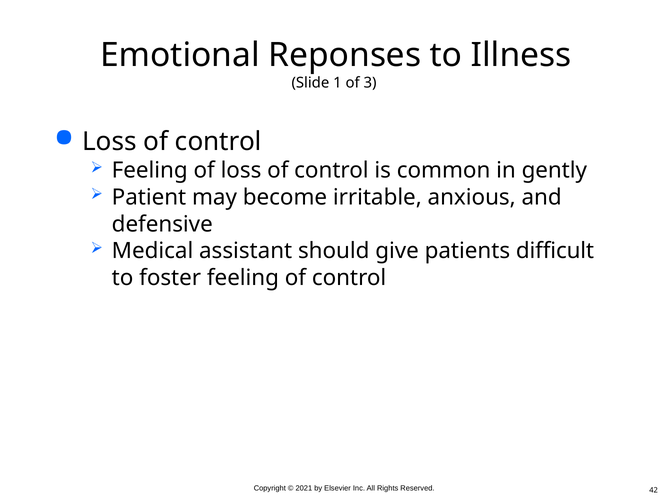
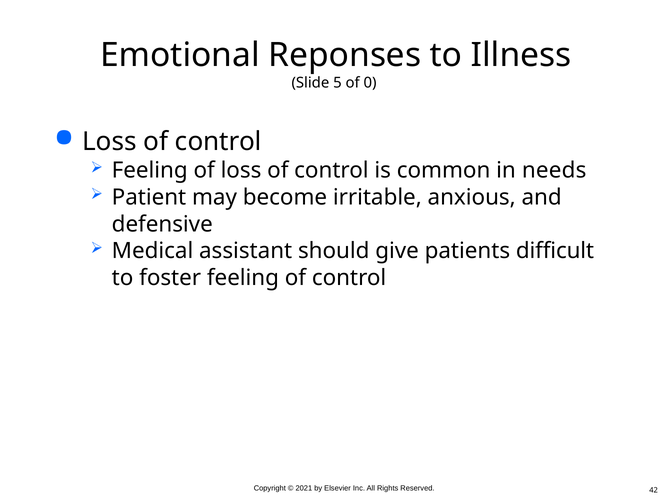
1: 1 -> 5 (337, 83)
3: 3 -> 0 (370, 83)
gently: gently -> needs (554, 170)
